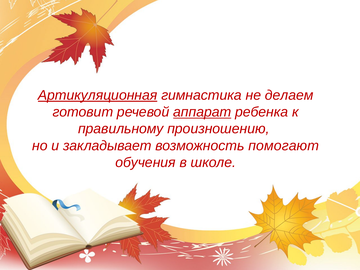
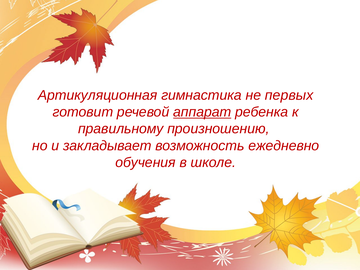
Артикуляционная underline: present -> none (98, 95)
делаем: делаем -> первых (289, 95)
помогают: помогают -> ежедневно (284, 146)
